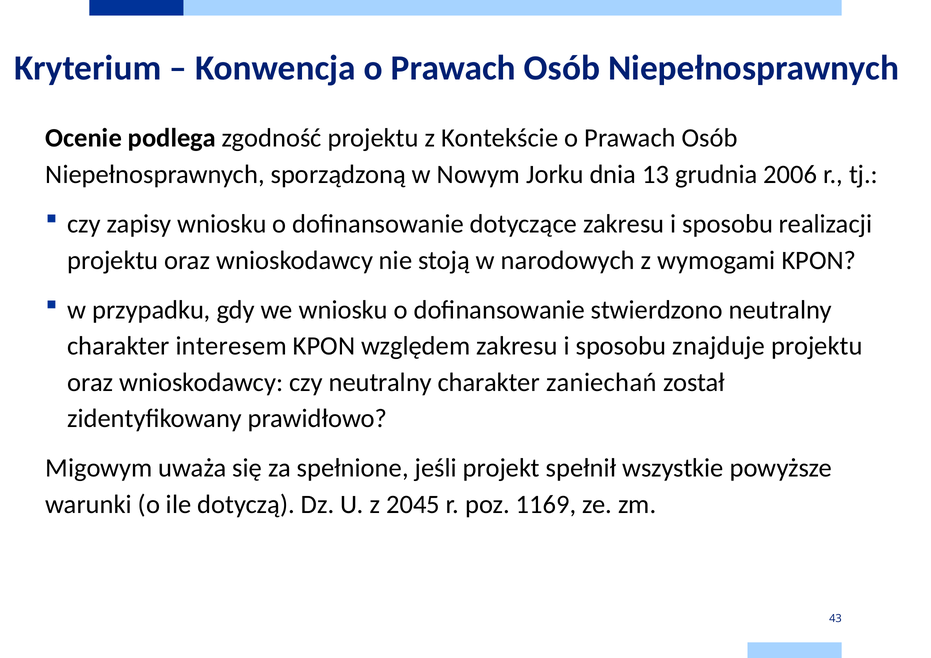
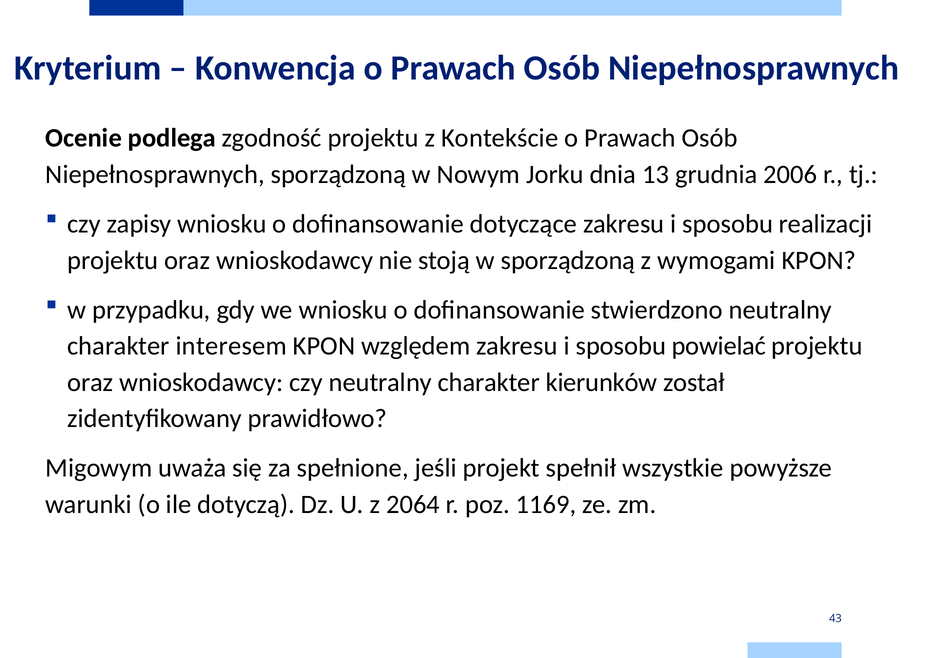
w narodowych: narodowych -> sporządzoną (568, 260)
znajduje: znajduje -> powielać (719, 346)
zaniechań: zaniechań -> kierunków (602, 383)
2045: 2045 -> 2064 (413, 505)
